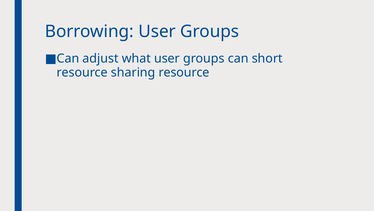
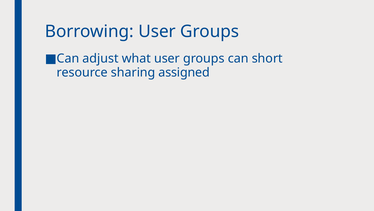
sharing resource: resource -> assigned (184, 72)
